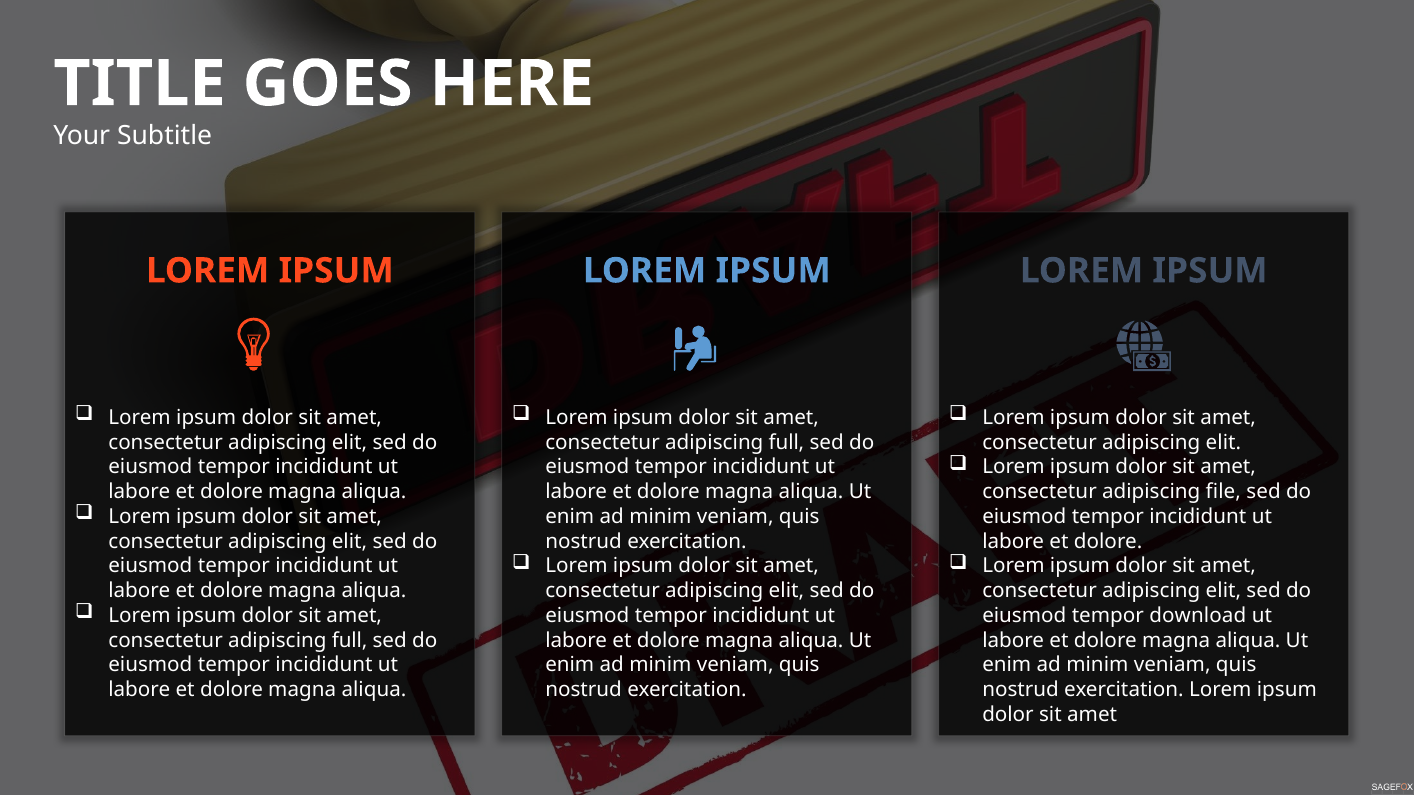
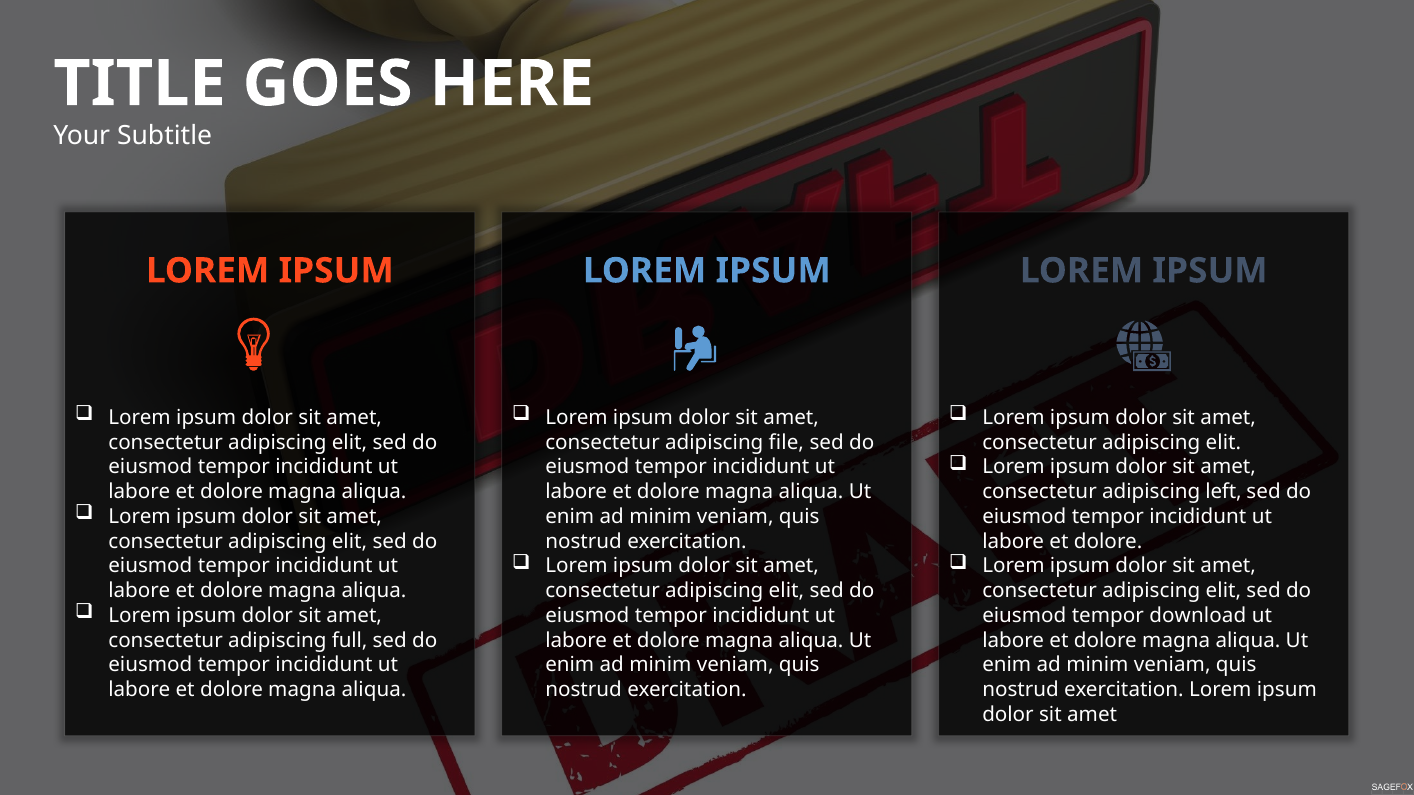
full: full -> file (786, 442)
file: file -> left (1224, 492)
